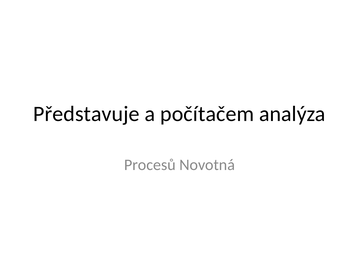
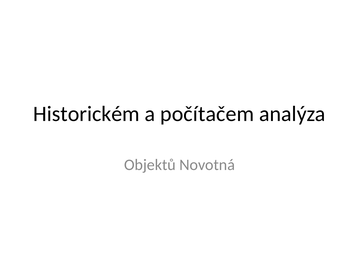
Představuje: Představuje -> Historickém (86, 114)
Procesů: Procesů -> Objektů (150, 165)
